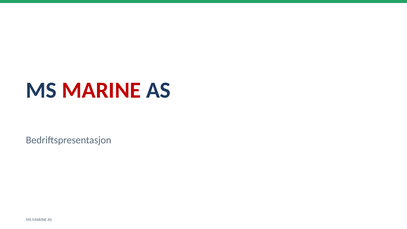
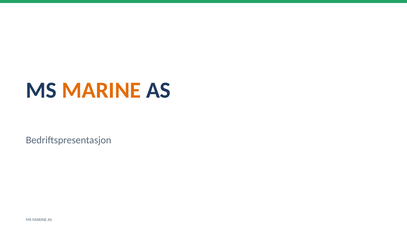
MARINE colour: red -> orange (101, 90)
